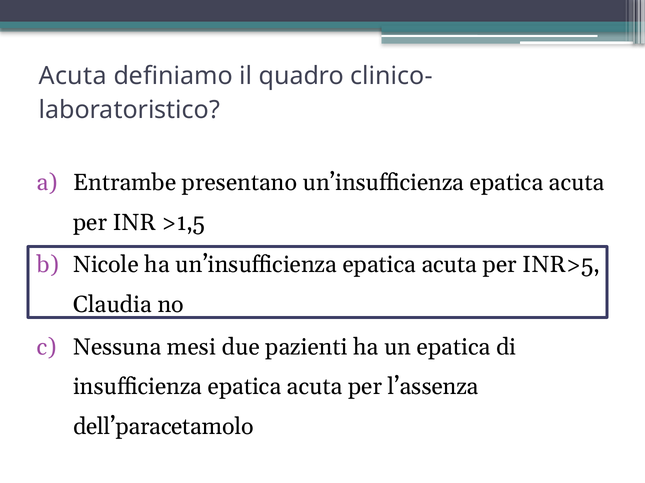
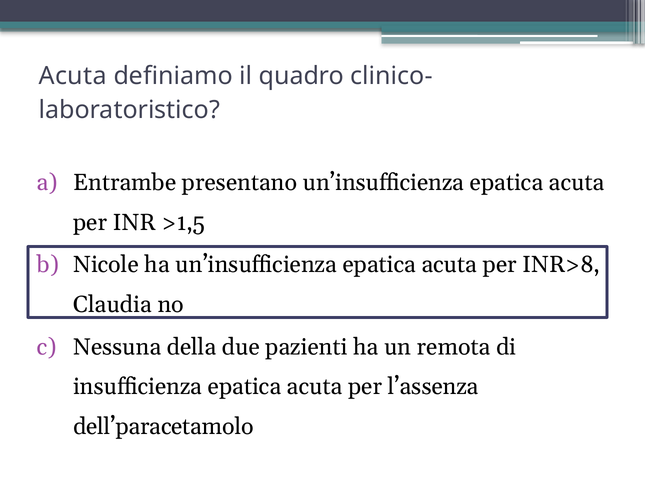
INR>5: INR>5 -> INR>8 (561, 265)
mesi: mesi -> della (192, 347)
un epatica: epatica -> remota (454, 347)
